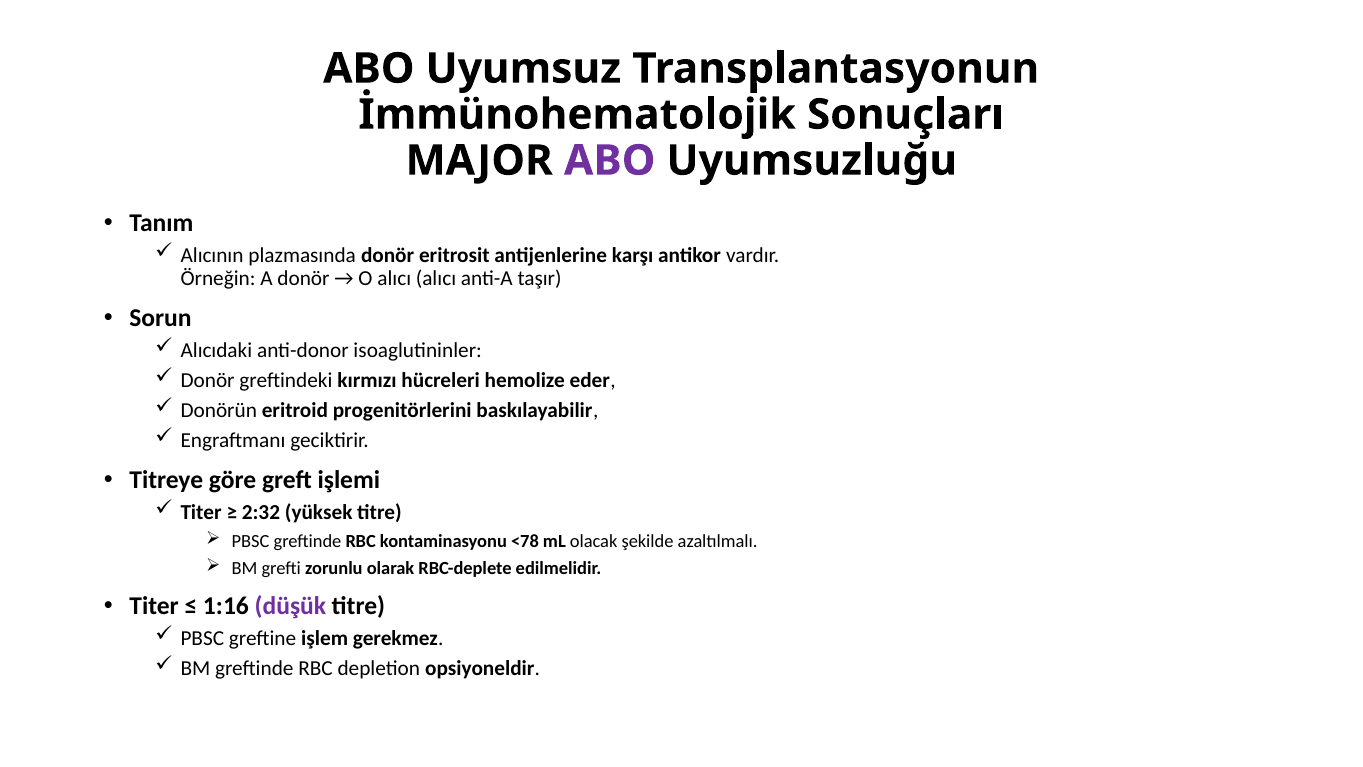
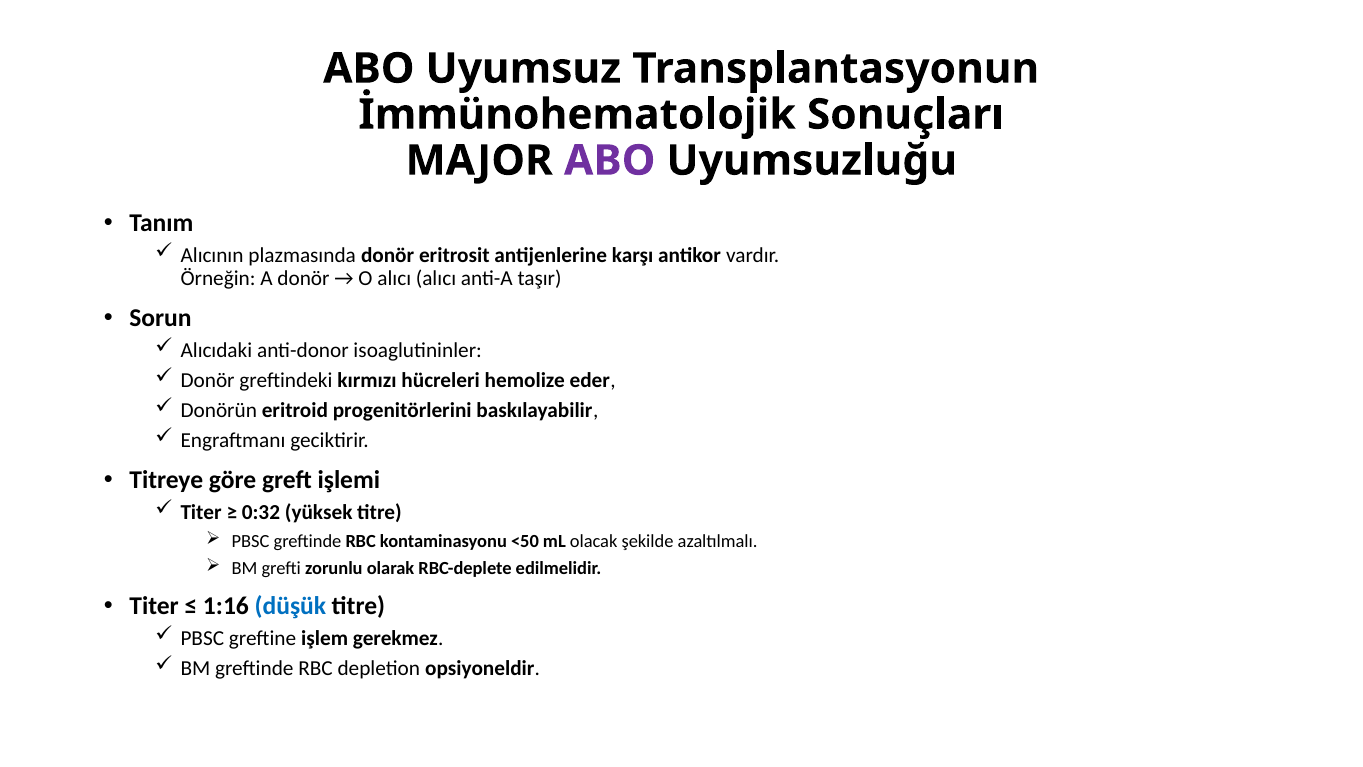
2:32: 2:32 -> 0:32 (261, 512)
<78: <78 -> <50 (525, 541)
düşük colour: purple -> blue (290, 606)
